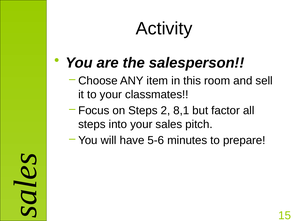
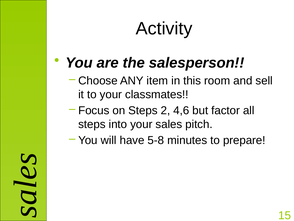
8,1: 8,1 -> 4,6 (181, 110)
5-6: 5-6 -> 5-8 (156, 140)
